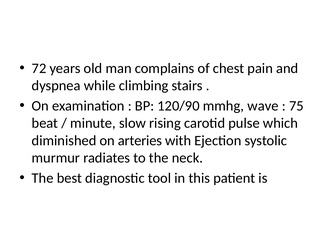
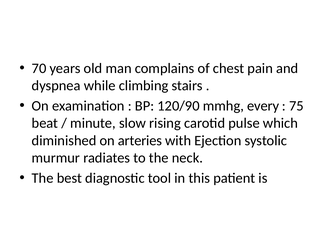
72: 72 -> 70 (39, 68)
wave: wave -> every (263, 106)
